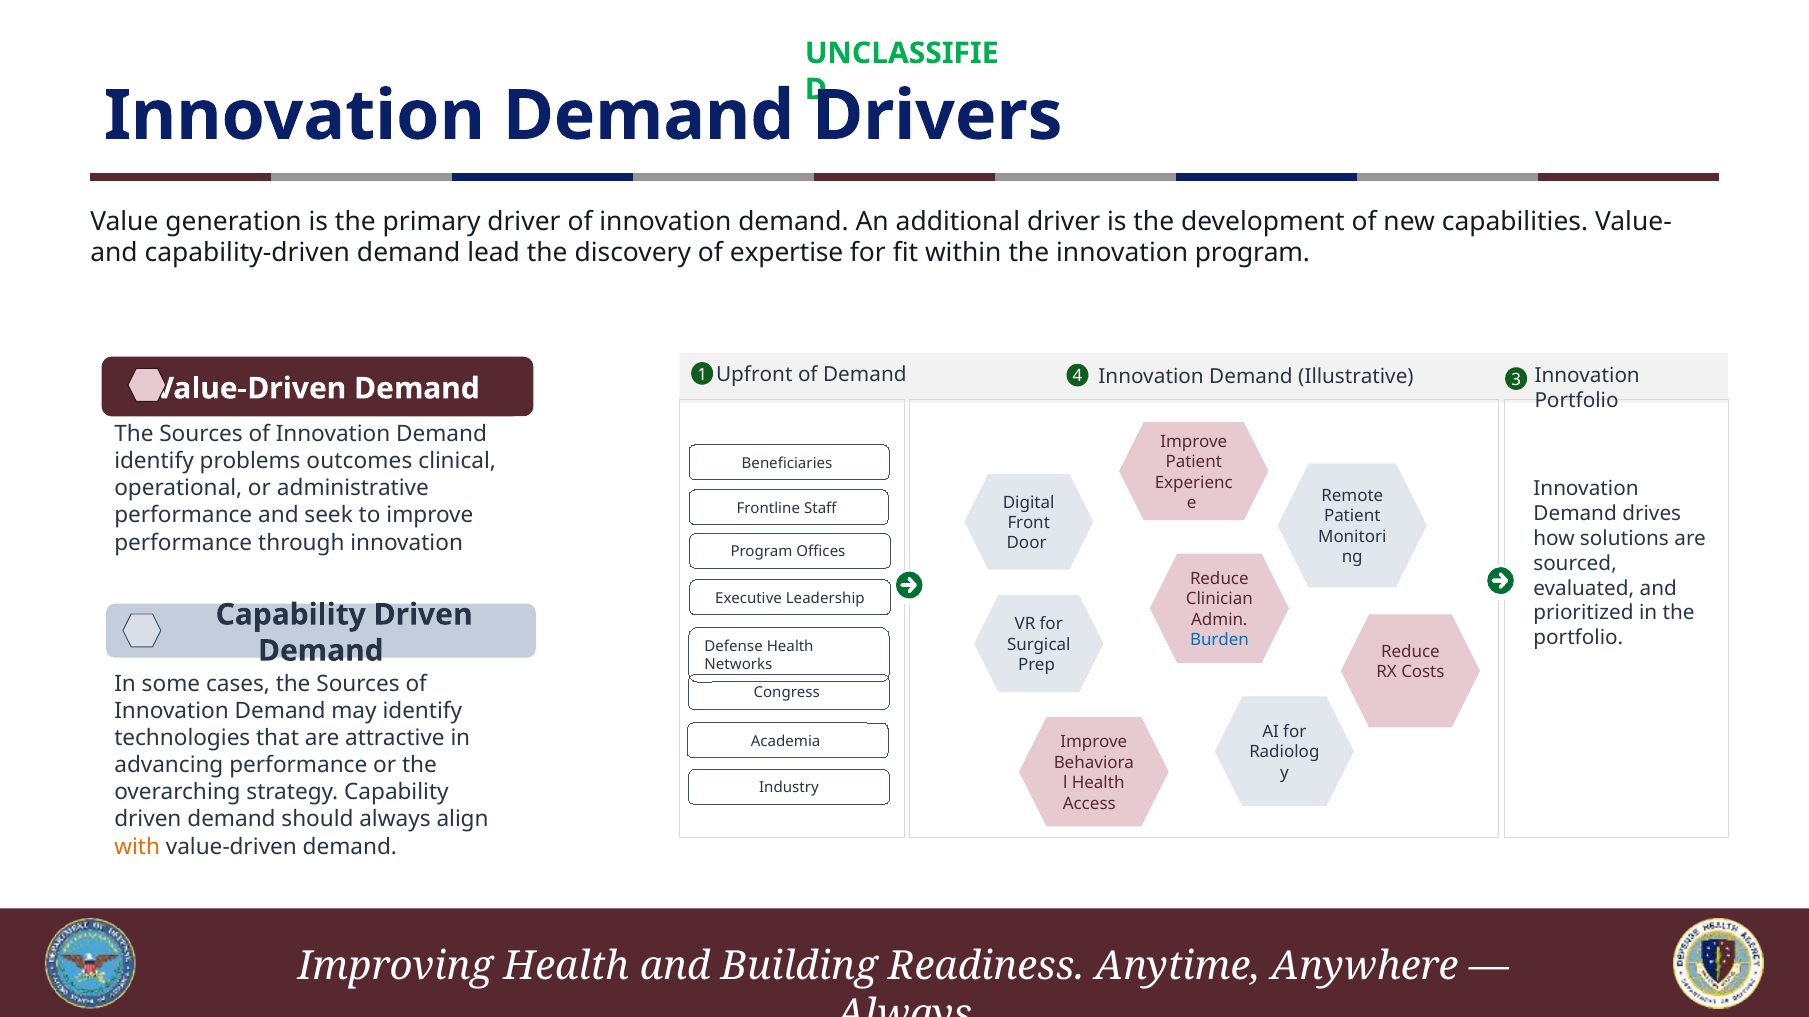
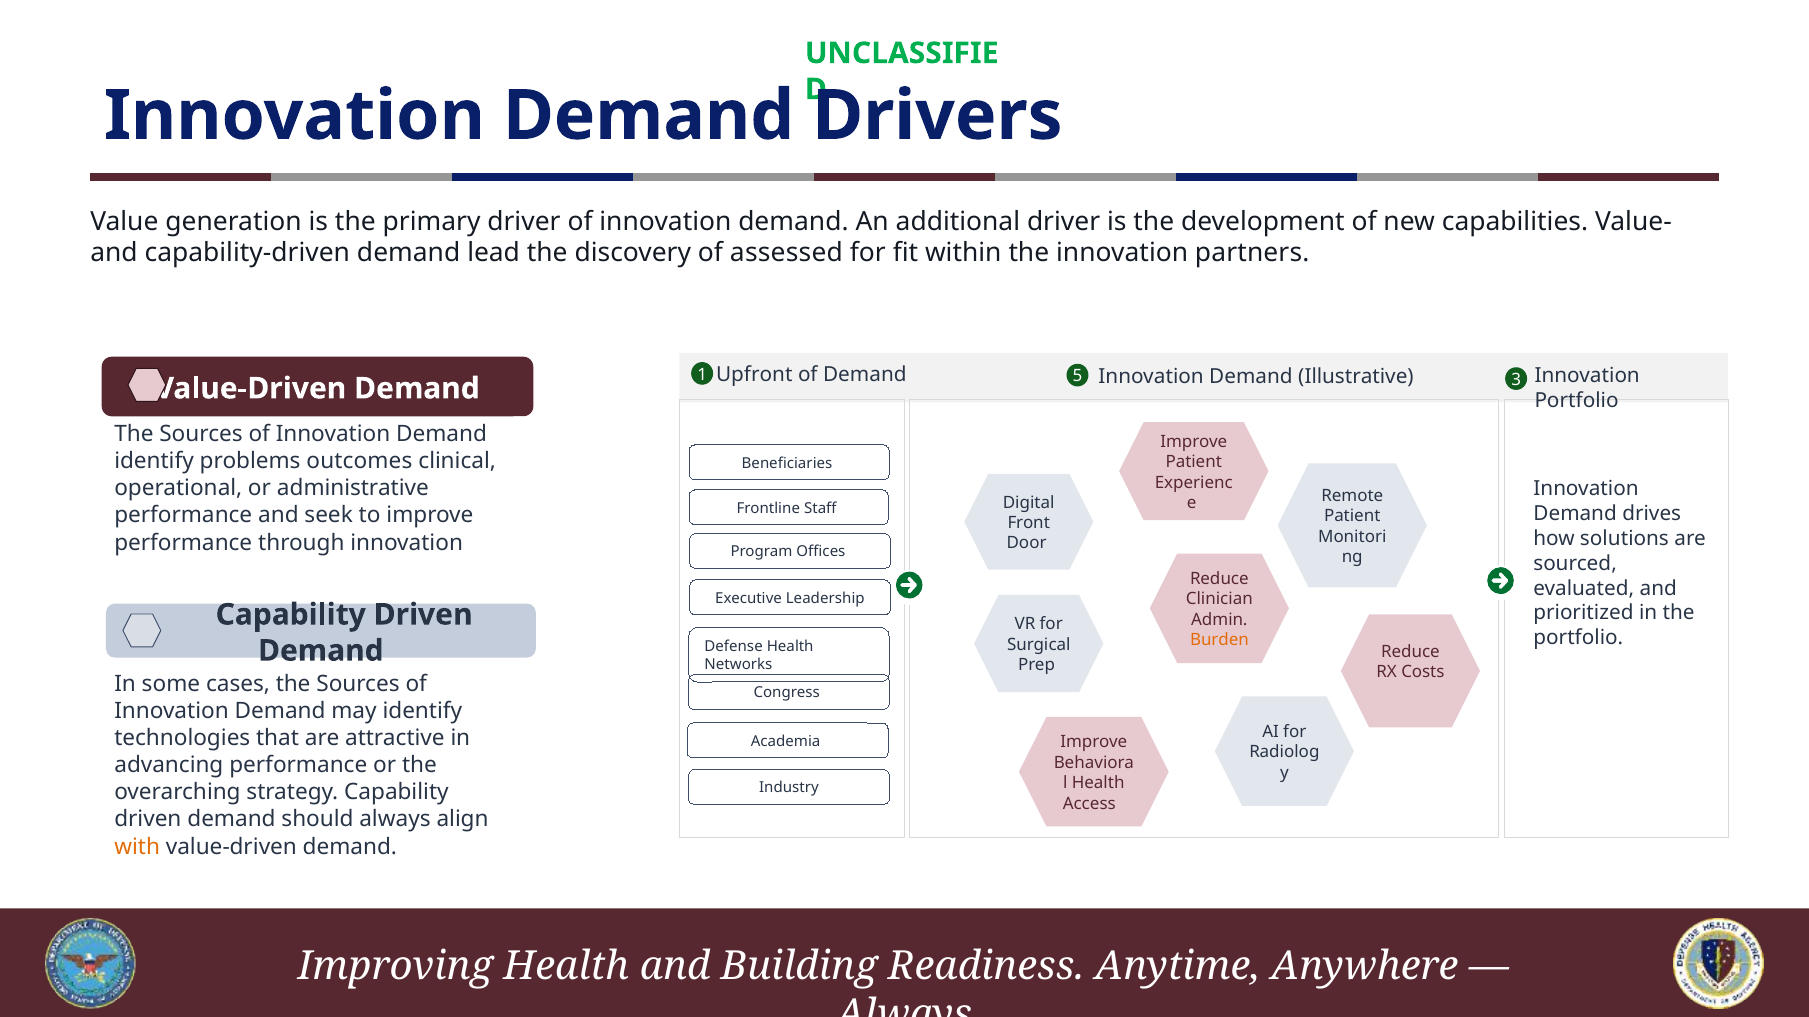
expertise: expertise -> assessed (786, 253)
innovation program: program -> partners (1252, 253)
4: 4 -> 5 (1078, 376)
Burden colour: blue -> orange (1219, 640)
